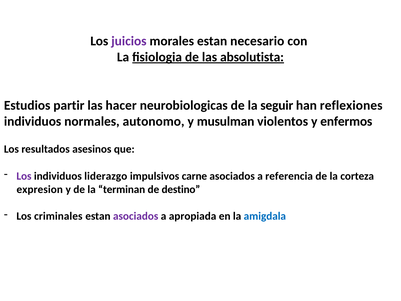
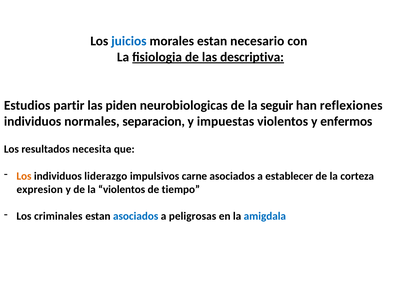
juicios colour: purple -> blue (129, 41)
absolutista: absolutista -> descriptiva (252, 57)
hacer: hacer -> piden (121, 105)
autonomo: autonomo -> separacion (154, 121)
musulman: musulman -> impuestas (226, 121)
asesinos: asesinos -> necesita (92, 149)
Los colour: purple -> orange (24, 176)
referencia: referencia -> establecer (289, 176)
la terminan: terminan -> violentos (122, 189)
destino: destino -> tiempo (181, 189)
asociados colour: purple -> blue (136, 216)
apropiada: apropiada -> peligrosas (193, 216)
